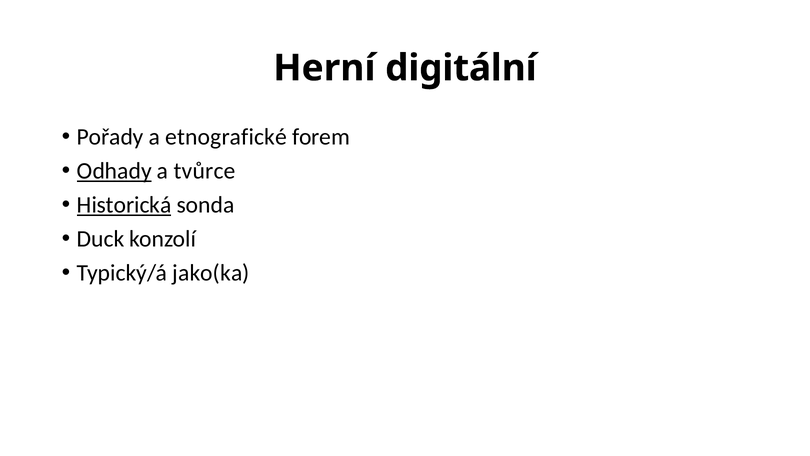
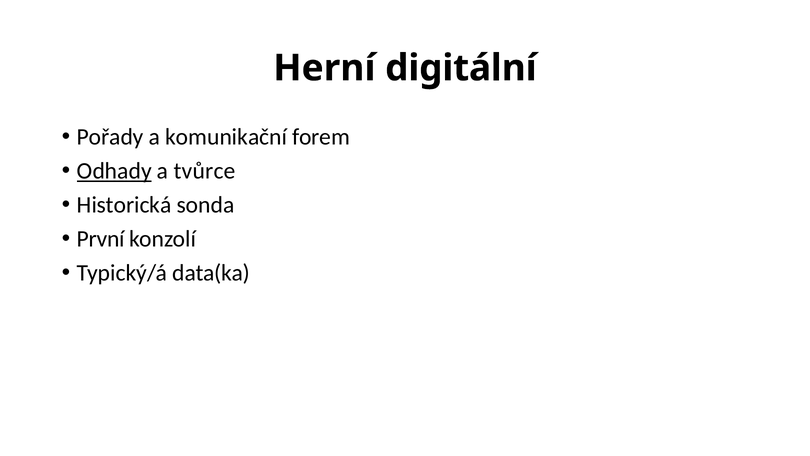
etnografické: etnografické -> komunikační (226, 137)
Historická underline: present -> none (124, 205)
Duck: Duck -> První (101, 239)
jako(ka: jako(ka -> data(ka (211, 273)
